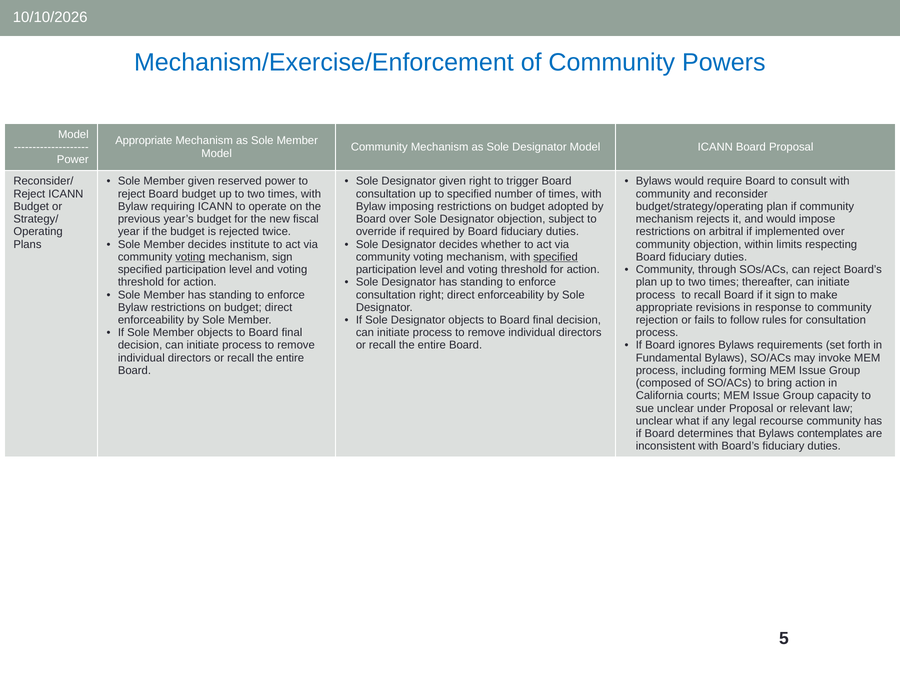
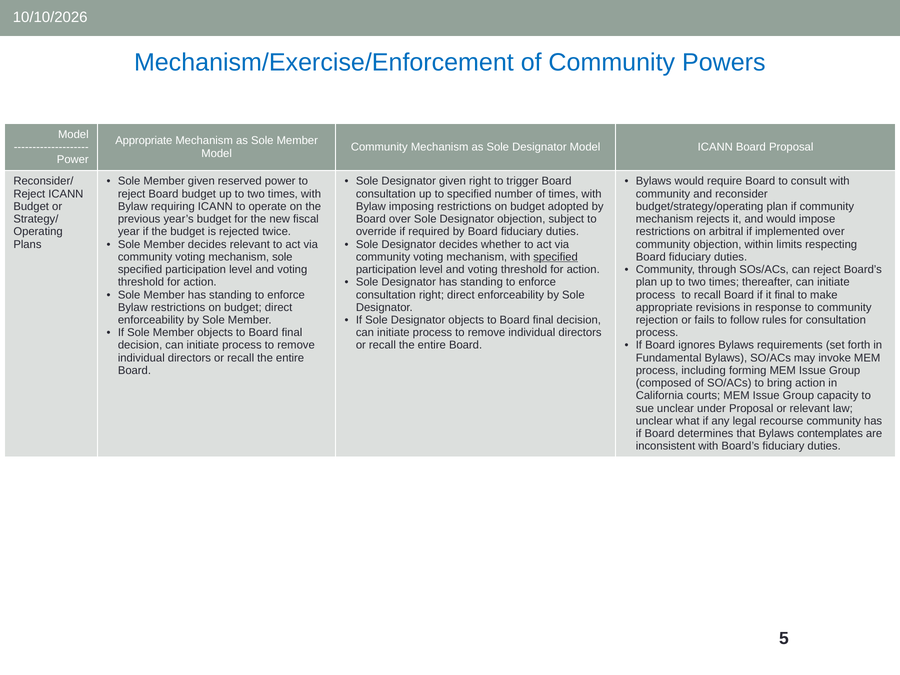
decides institute: institute -> relevant (250, 244)
voting underline: present -> none (190, 257)
mechanism sign: sign -> sole (282, 257)
it sign: sign -> final (785, 295)
